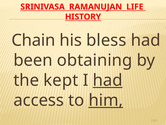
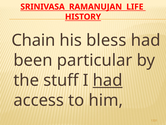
obtaining: obtaining -> particular (95, 60)
kept: kept -> stuff (61, 80)
him underline: present -> none (106, 100)
